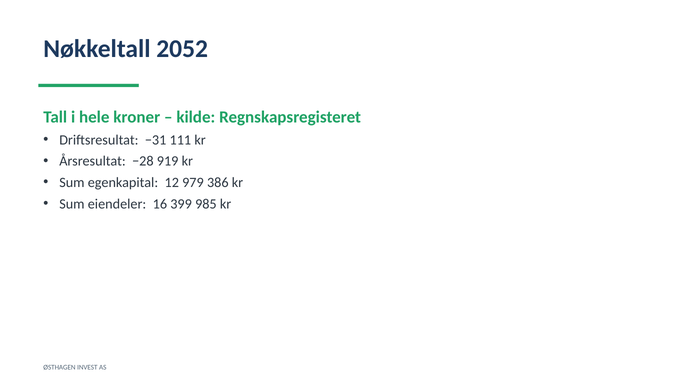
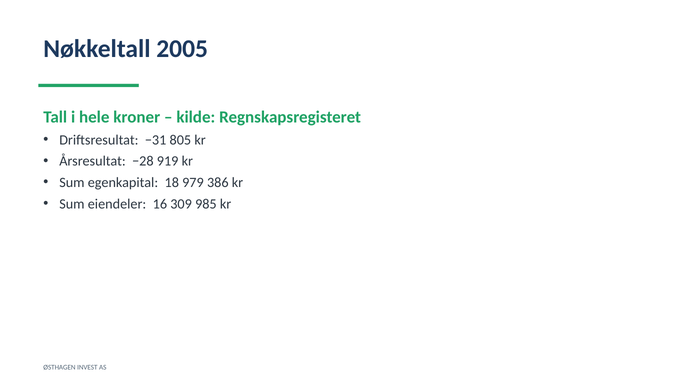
2052: 2052 -> 2005 (182, 49)
111: 111 -> 805 (180, 140)
12: 12 -> 18 (172, 183)
399: 399 -> 309 (181, 204)
